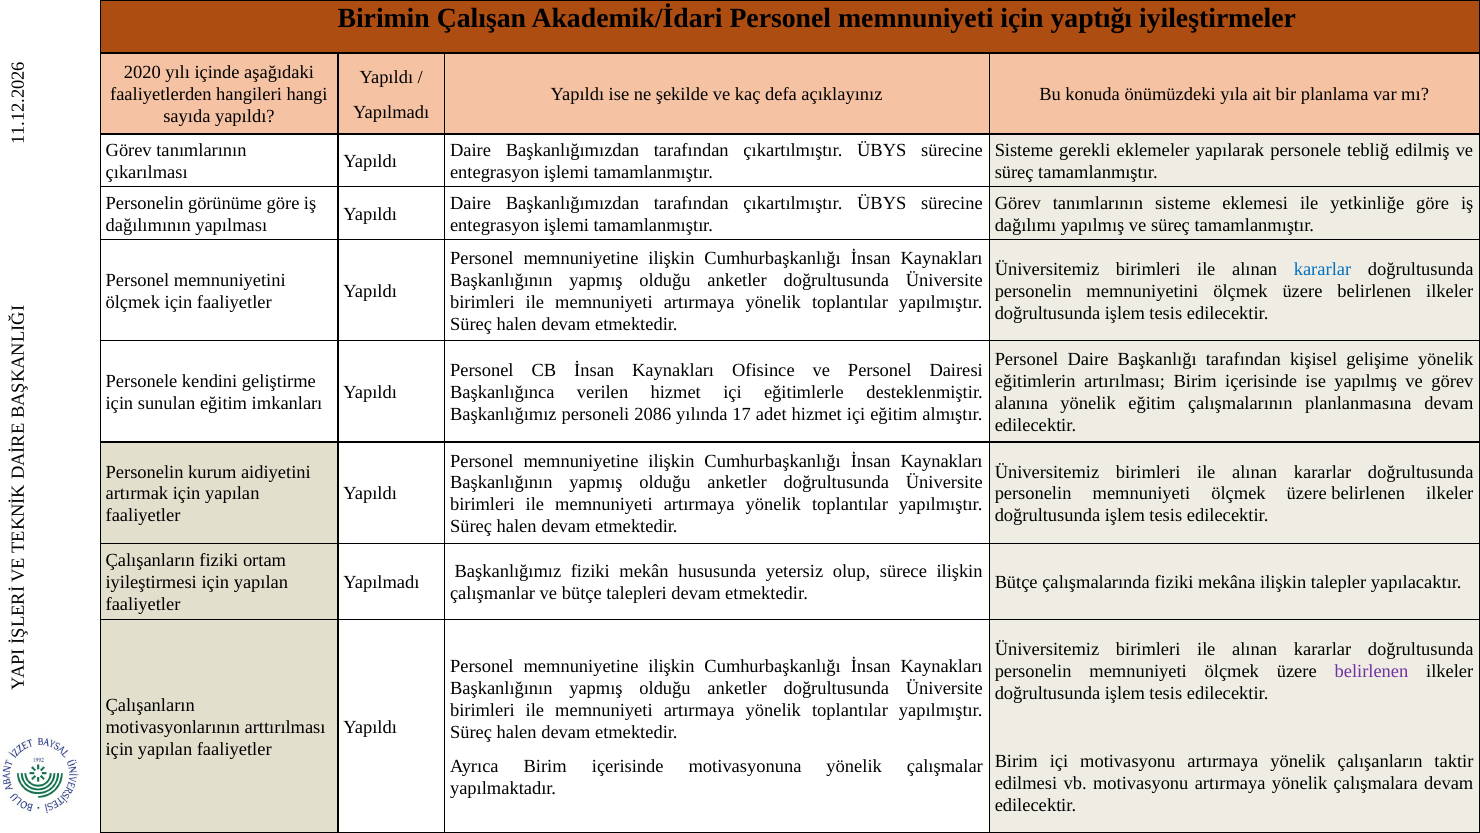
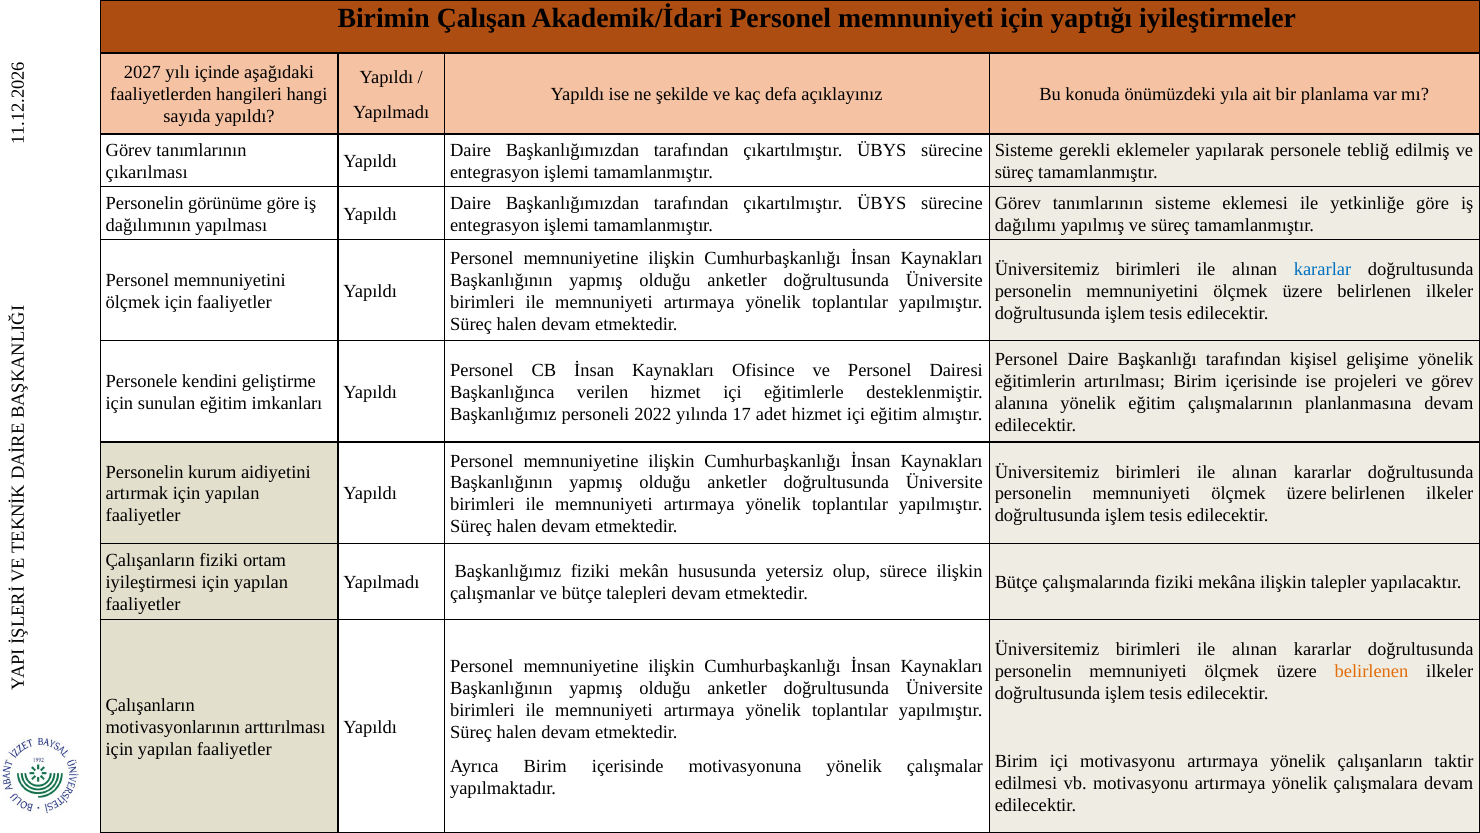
2020: 2020 -> 2027 (142, 73)
ise yapılmış: yapılmış -> projeleri (1366, 381)
2086: 2086 -> 2022 (653, 414)
belirlenen colour: purple -> orange (1372, 671)
